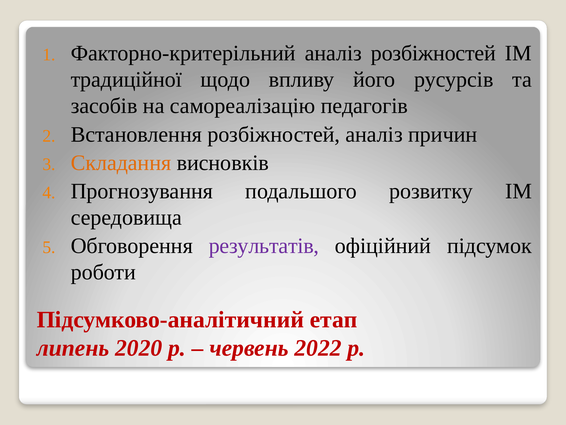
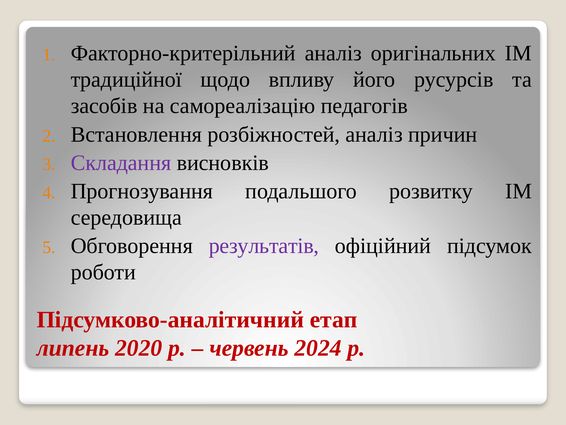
аналіз розбіжностей: розбіжностей -> оригінальних (433, 53)
Складання colour: orange -> purple (121, 163)
2022: 2022 -> 2024 (318, 348)
